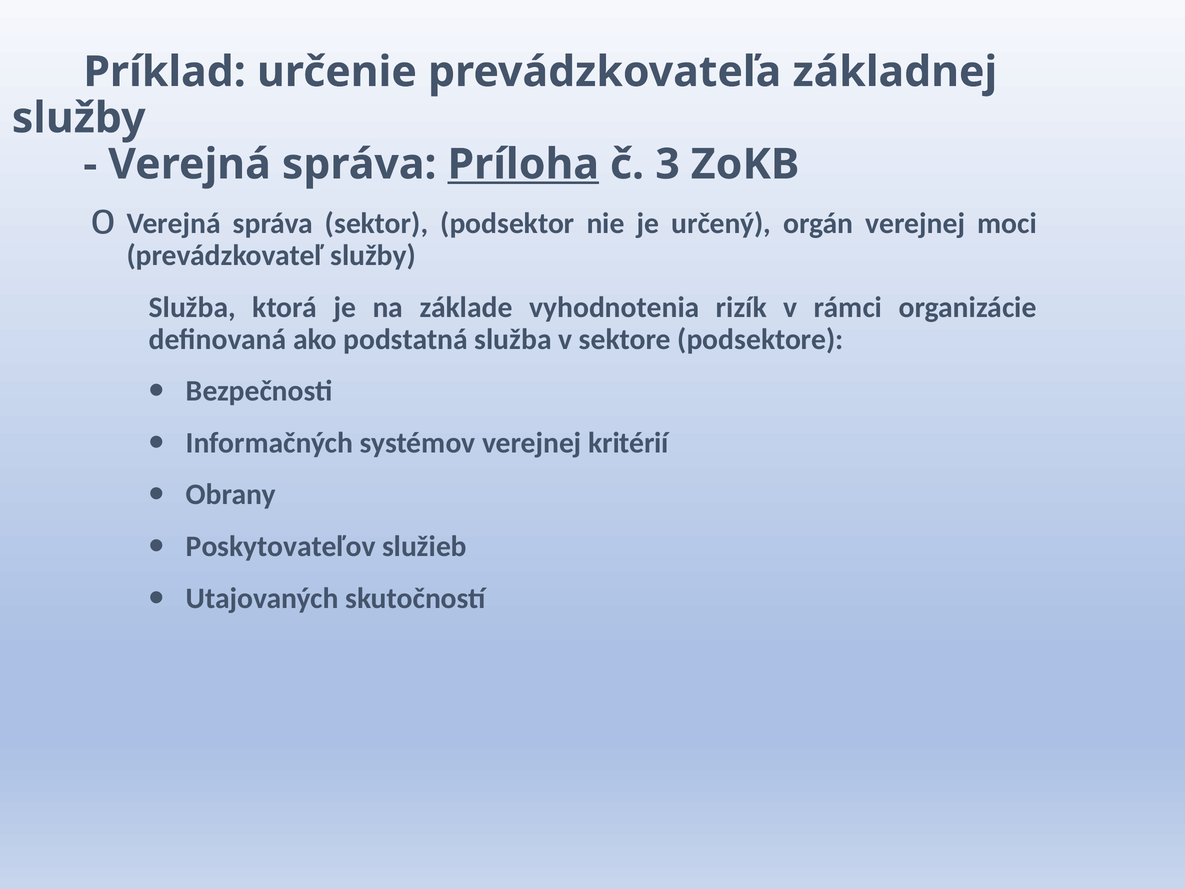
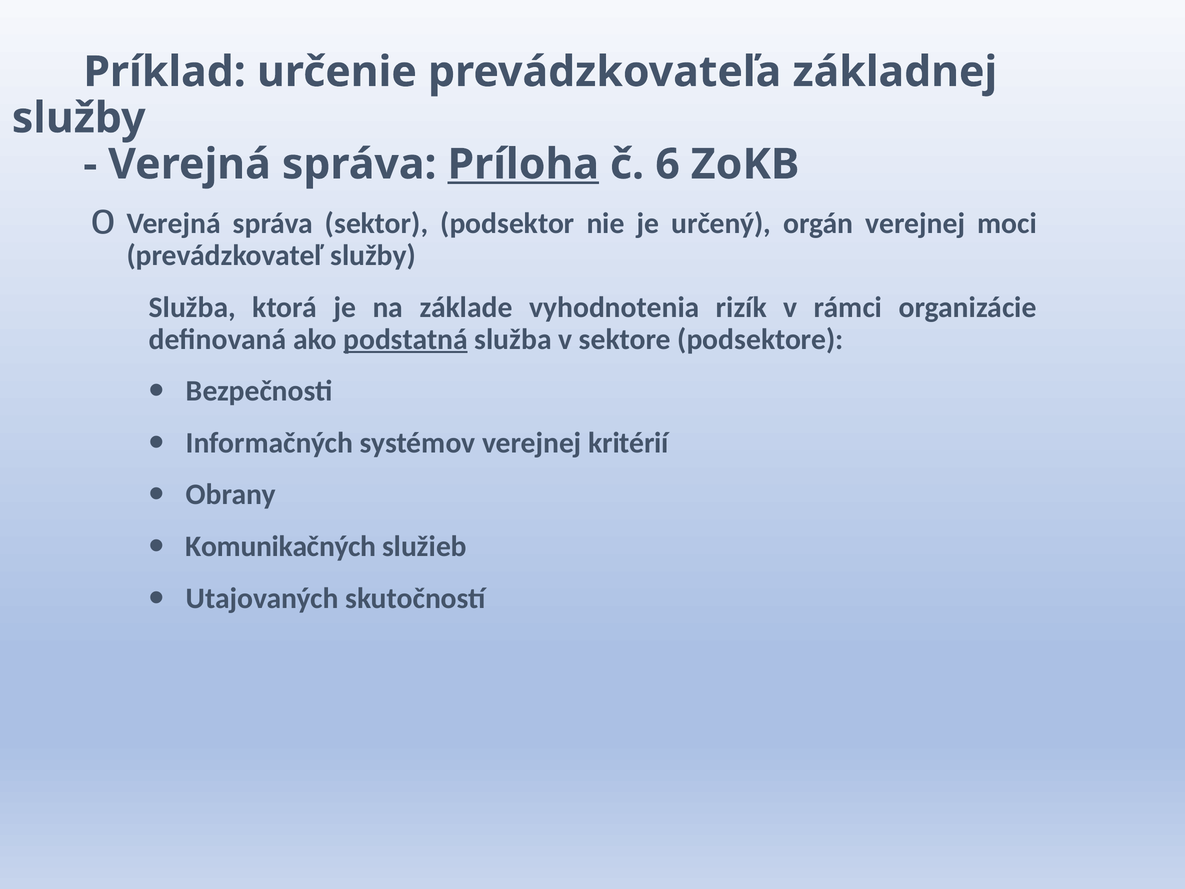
3: 3 -> 6 (668, 164)
podstatná underline: none -> present (406, 339)
Poskytovateľov: Poskytovateľov -> Komunikačných (281, 546)
